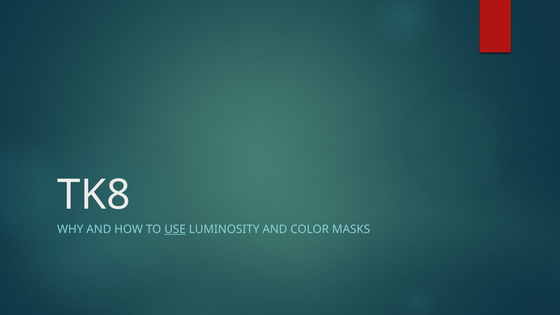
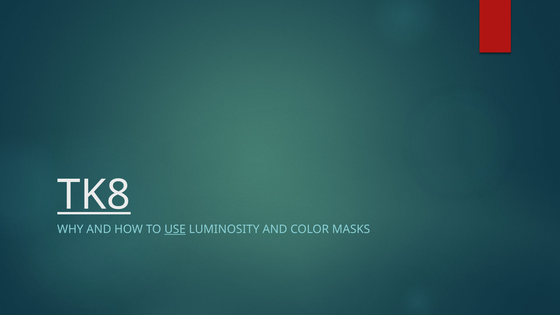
TK8 underline: none -> present (94, 195)
